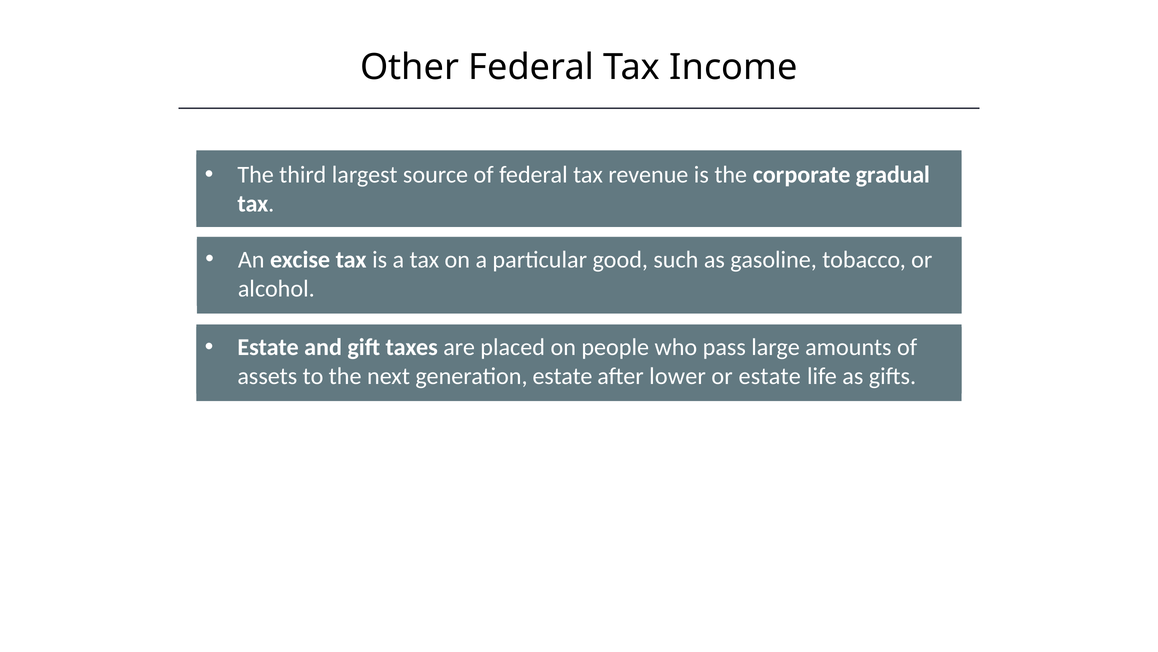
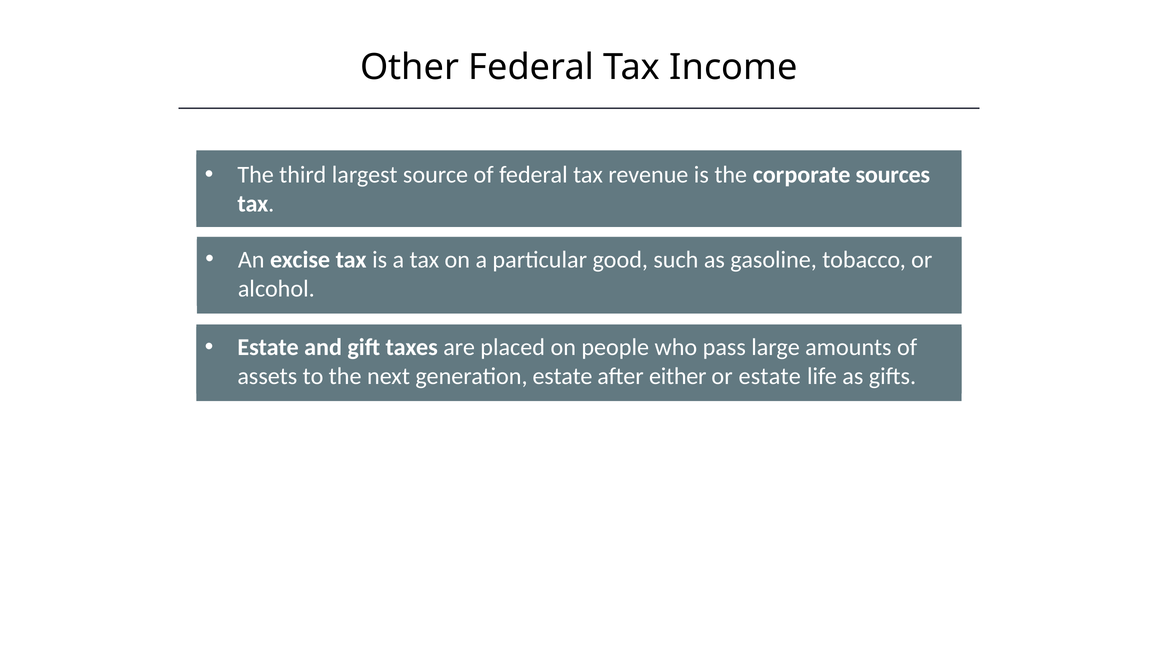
gradual: gradual -> sources (893, 175)
lower: lower -> either (678, 376)
